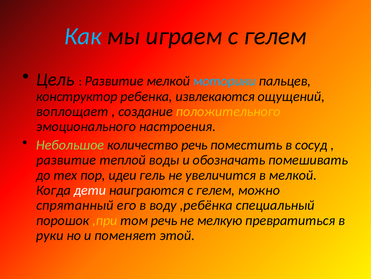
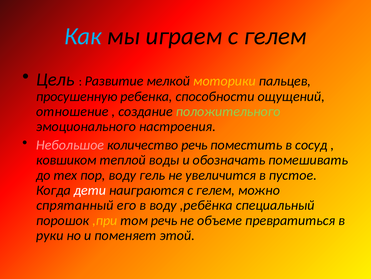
моторики colour: light blue -> yellow (224, 81)
конструктор: конструктор -> просушенную (77, 96)
извлекаются: извлекаются -> способности (215, 96)
воплощает: воплощает -> отношение (72, 111)
положительного colour: yellow -> light green (228, 111)
Небольшое colour: light green -> pink (70, 145)
развитие: развитие -> ковшиком (66, 160)
пор идеи: идеи -> воду (122, 175)
в мелкой: мелкой -> пустое (293, 175)
мелкую: мелкую -> объеме (220, 220)
